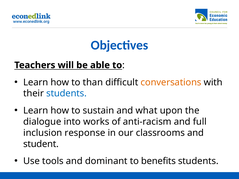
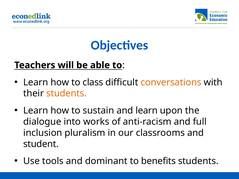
than: than -> class (93, 82)
students colour: blue -> orange (66, 94)
and what: what -> learn (147, 111)
response: response -> pluralism (85, 133)
